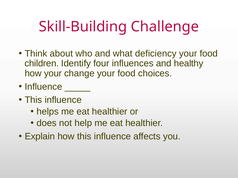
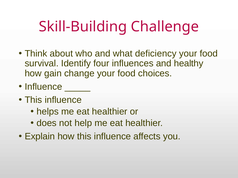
children: children -> survival (42, 64)
how your: your -> gain (53, 74)
